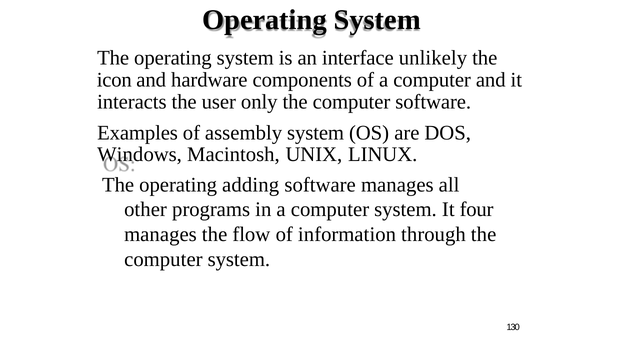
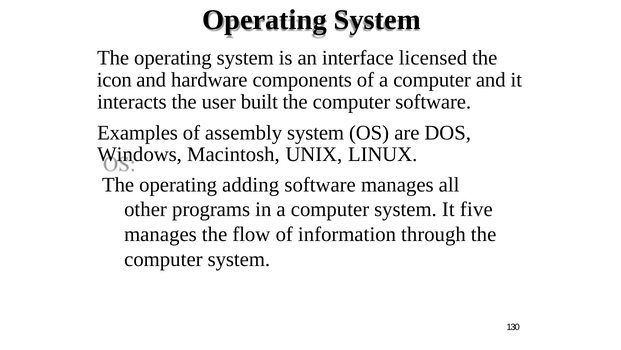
unlikely: unlikely -> licensed (433, 58)
only: only -> built (259, 101)
four: four -> five (476, 209)
